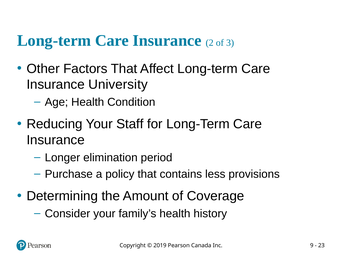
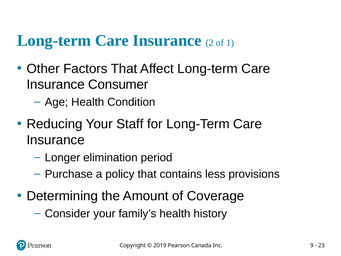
3: 3 -> 1 (230, 43)
University: University -> Consumer (118, 84)
